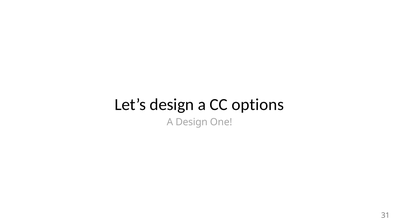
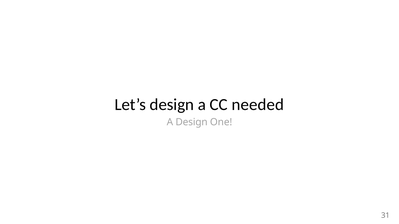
options: options -> needed (258, 105)
